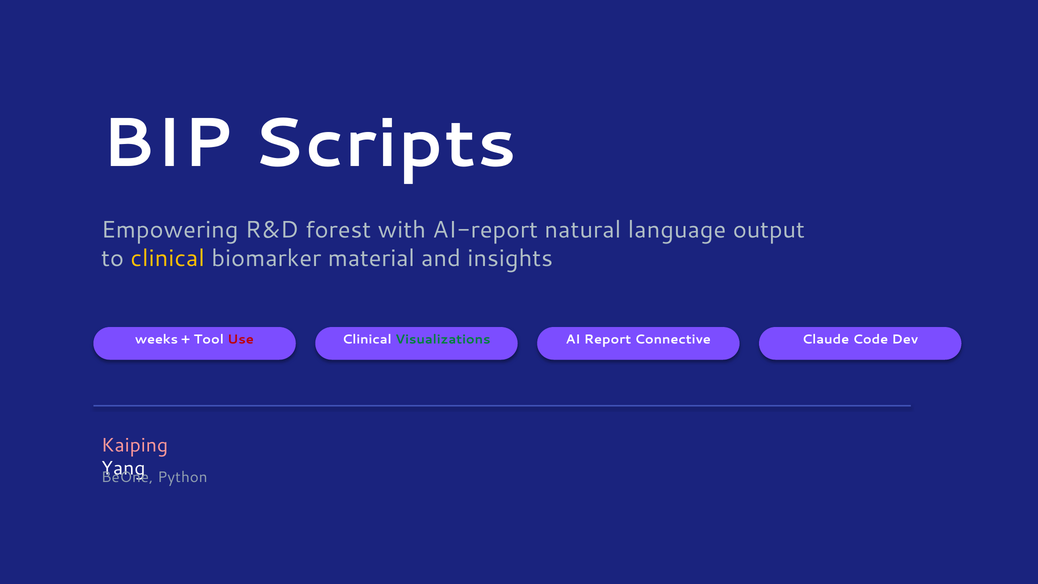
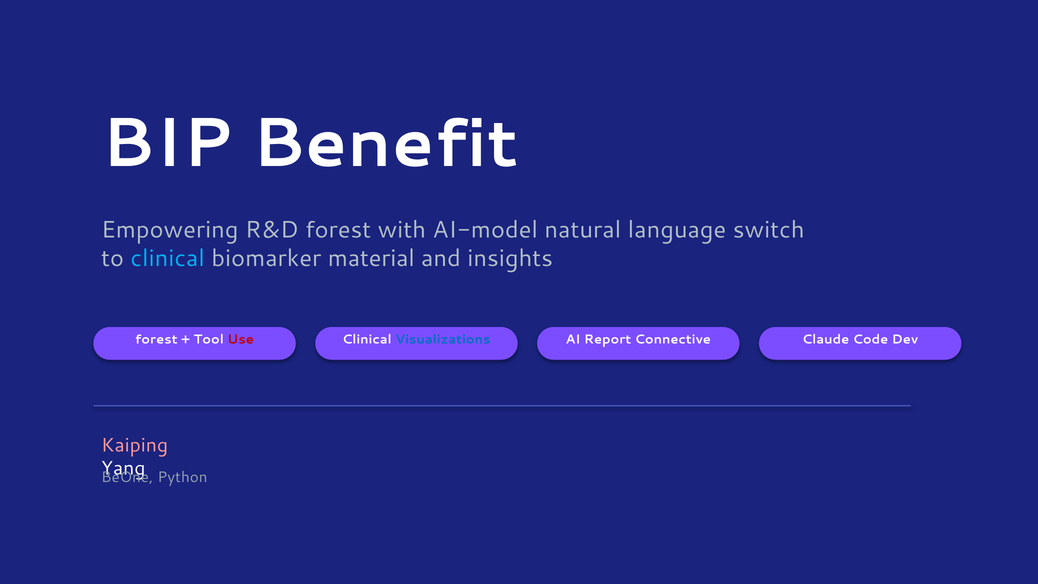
Scripts: Scripts -> Benefit (385, 144)
AI-report: AI-report -> AI-model (485, 230)
output: output -> switch (769, 230)
clinical colour: yellow -> light blue (168, 258)
weeks: weeks -> forest (156, 339)
Visualizations colour: green -> blue (443, 339)
